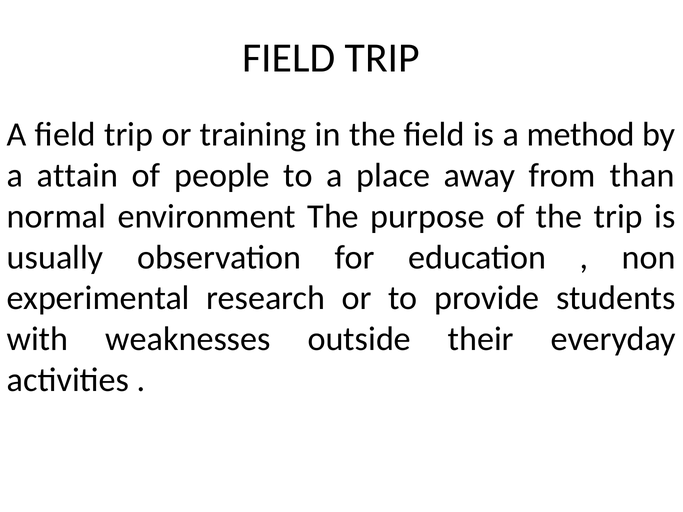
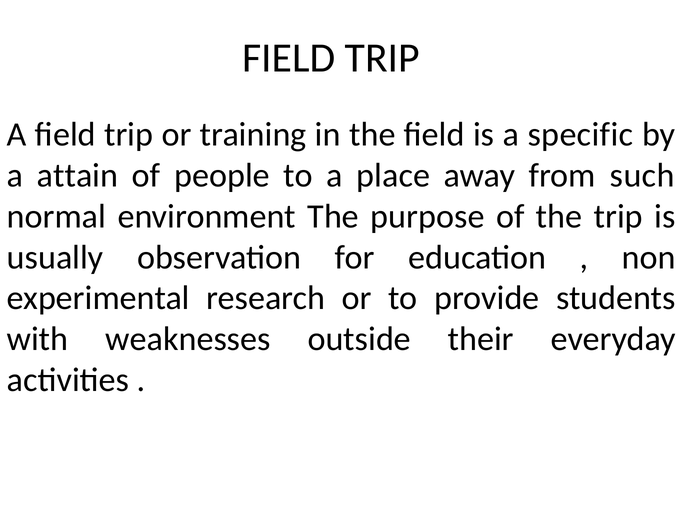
method: method -> specific (580, 134)
than: than -> such (642, 175)
